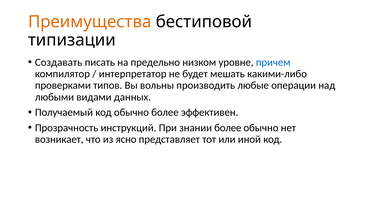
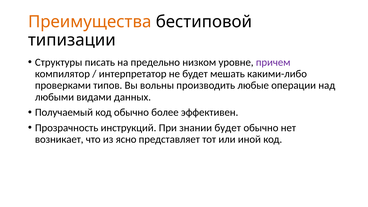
Создавать: Создавать -> Структуры (59, 62)
причем colour: blue -> purple (273, 62)
знании более: более -> будет (228, 128)
